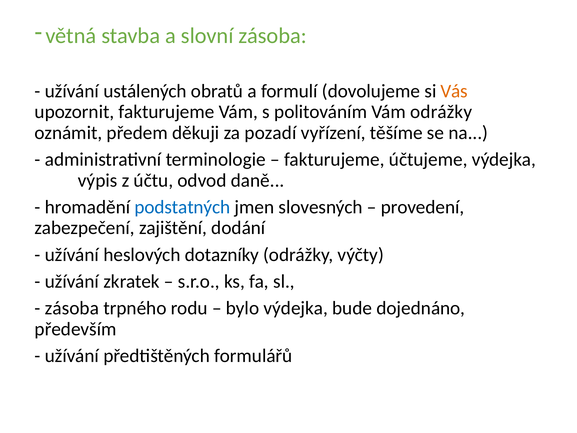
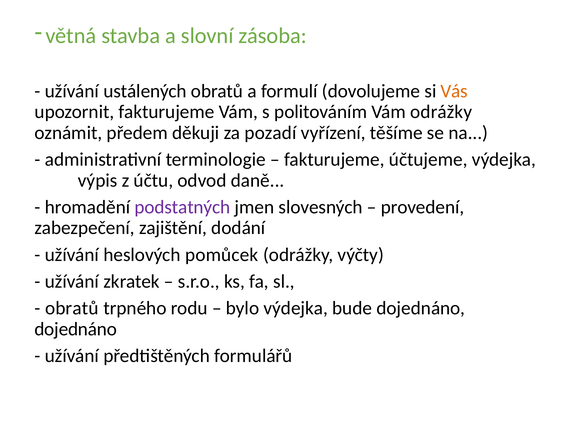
podstatných colour: blue -> purple (182, 207)
dotazníky: dotazníky -> pomůcek (222, 255)
zásoba: zásoba -> obratů (72, 308)
především: především -> dojednáno (76, 329)
